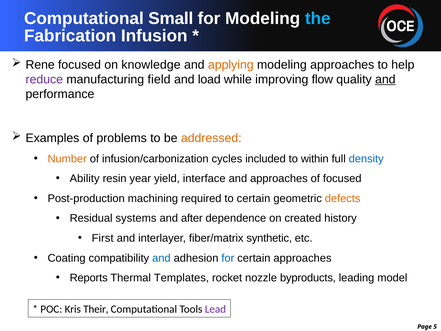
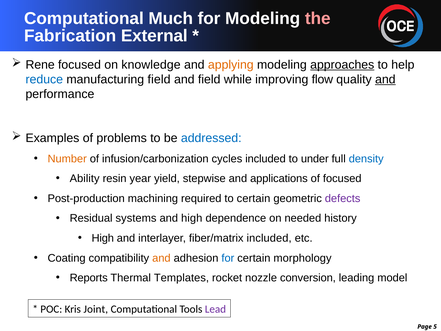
Small: Small -> Much (171, 18)
the colour: light blue -> pink (318, 18)
Infusion: Infusion -> External (154, 36)
approaches underline: none -> present (342, 65)
reduce colour: purple -> blue (44, 79)
and load: load -> field (209, 79)
addressed colour: orange -> blue (211, 138)
within: within -> under (315, 159)
interface: interface -> stepwise (204, 178)
and approaches: approaches -> applications (279, 178)
defects colour: orange -> purple (343, 198)
and after: after -> high (192, 218)
created: created -> needed (303, 218)
First: First -> High (103, 238)
fiber/matrix synthetic: synthetic -> included (269, 238)
and colour: blue -> orange (161, 258)
certain approaches: approaches -> morphology (302, 258)
byproducts: byproducts -> conversion (308, 278)
Their: Their -> Joint (96, 309)
